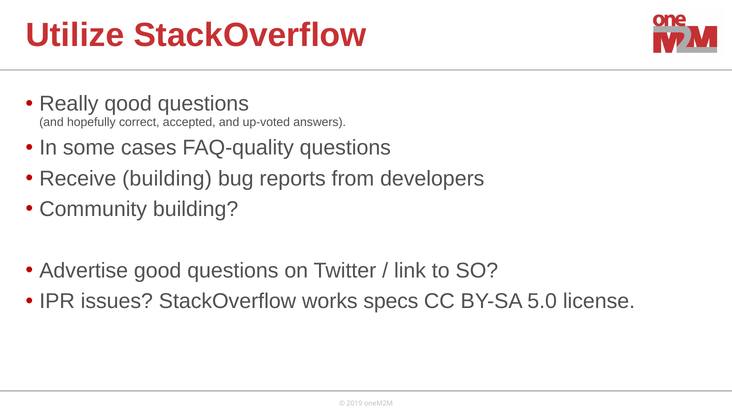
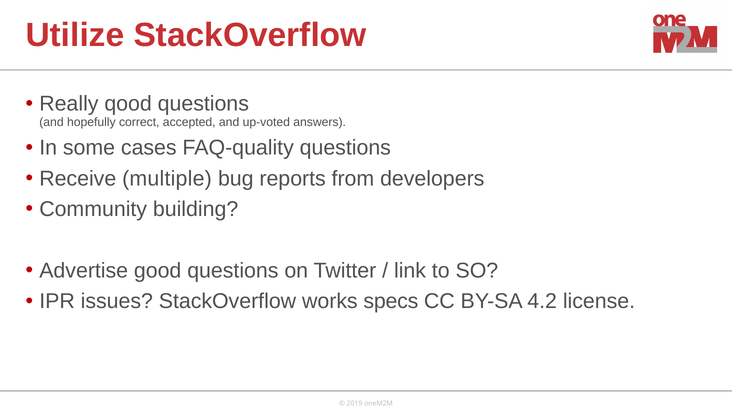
Receive building: building -> multiple (167, 178)
5.0: 5.0 -> 4.2 (542, 301)
